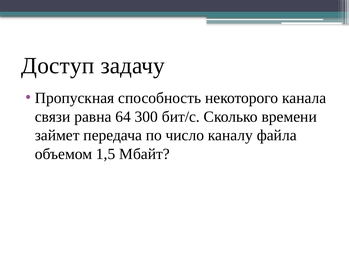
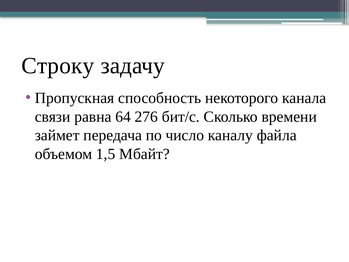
Доступ: Доступ -> Строку (58, 66)
300: 300 -> 276 (146, 117)
